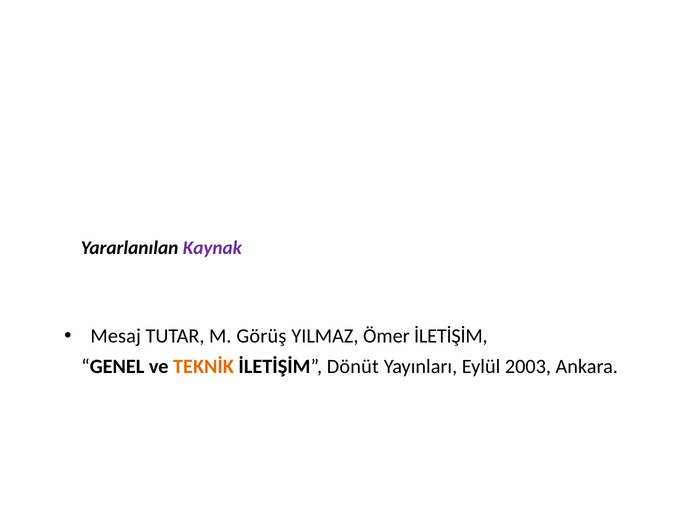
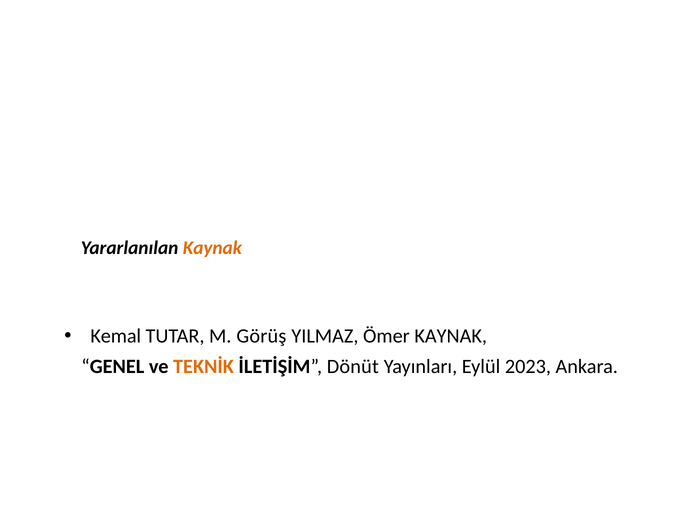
Kaynak colour: purple -> orange (212, 248)
Mesaj: Mesaj -> Kemal (116, 336)
Ömer İLETİŞİM: İLETİŞİM -> KAYNAK (451, 336)
2003: 2003 -> 2023 (528, 366)
